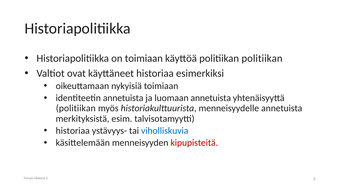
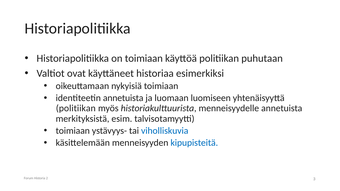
politiikan politiikan: politiikan -> puhutaan (262, 58)
luomaan annetuista: annetuista -> luomiseen (211, 98)
historiaa: historiaa -> toimiaan (73, 131)
kipupisteitä colour: red -> blue (194, 143)
